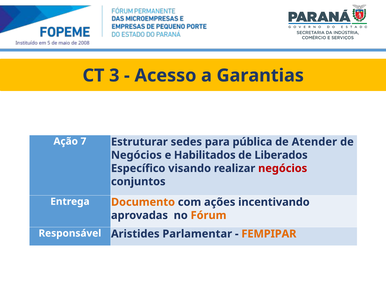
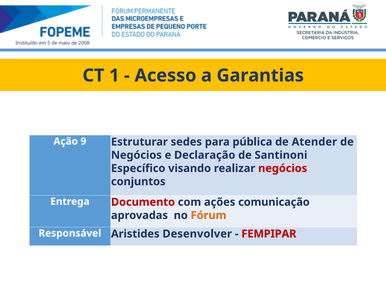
3: 3 -> 1 (114, 76)
7: 7 -> 9 (83, 142)
Habilitados: Habilitados -> Declaração (205, 155)
Liberados: Liberados -> Santinoni (281, 155)
Documento colour: orange -> red (143, 202)
incentivando: incentivando -> comunicação (274, 202)
Parlamentar: Parlamentar -> Desenvolver (197, 234)
FEMPIPAR colour: orange -> red (269, 234)
